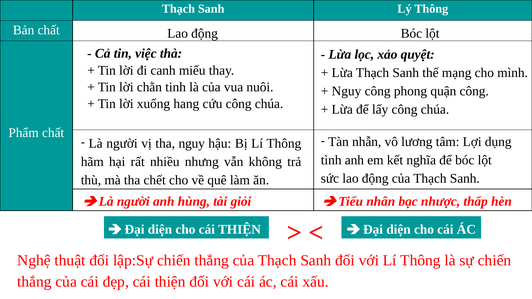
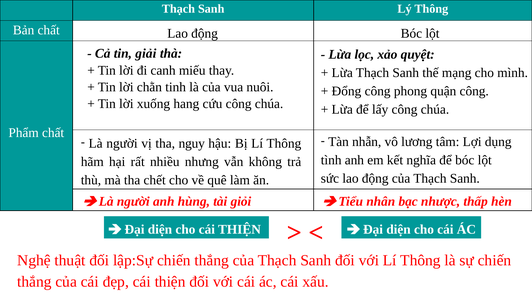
việc: việc -> giải (146, 54)
Nguy: Nguy -> Đổng (346, 91)
